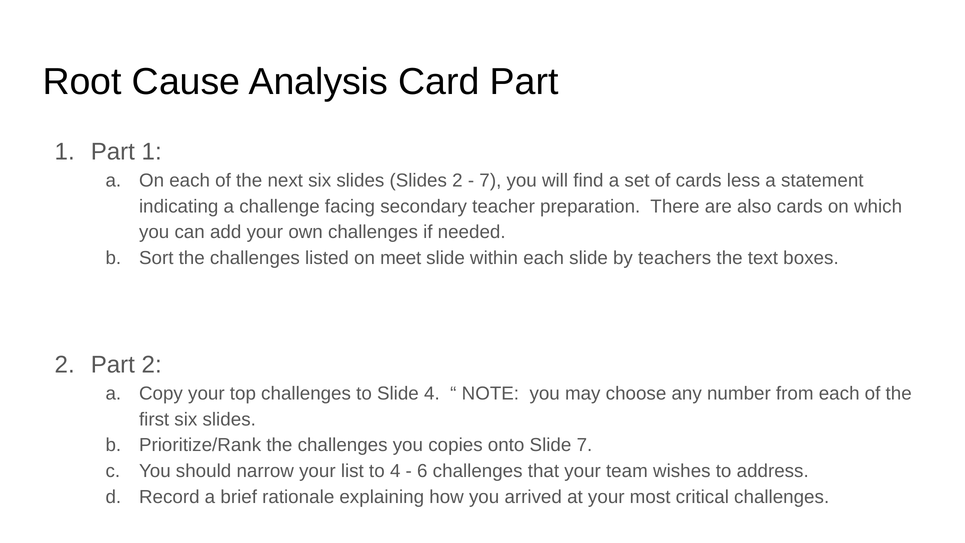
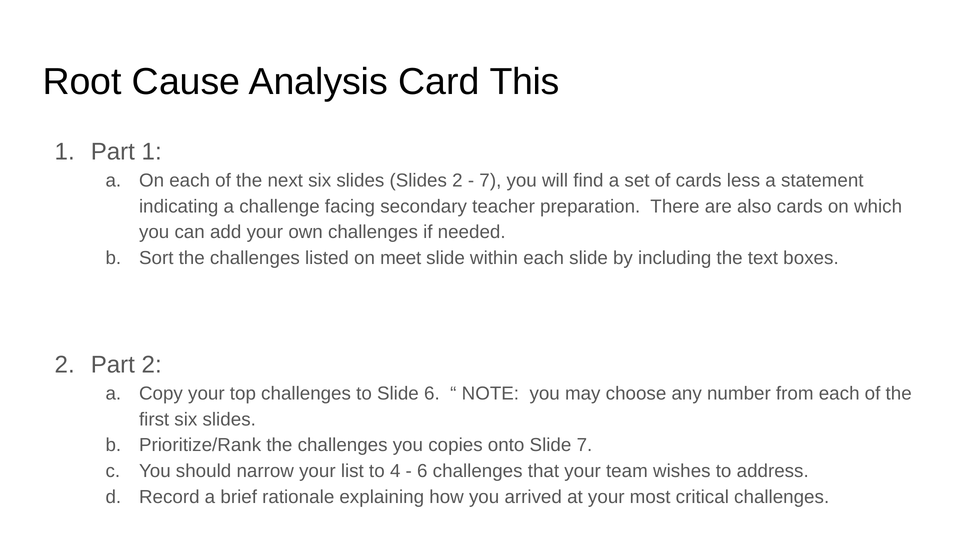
Card Part: Part -> This (524, 82)
teachers: teachers -> including (675, 258)
Slide 4: 4 -> 6 (432, 393)
